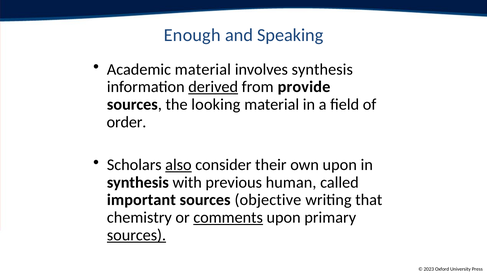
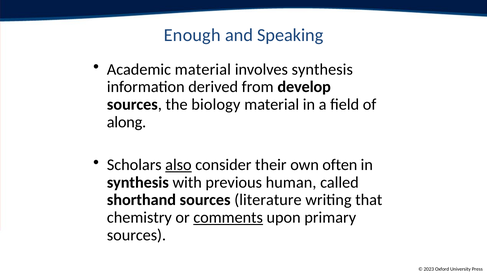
derived underline: present -> none (213, 87)
provide: provide -> develop (304, 87)
looking: looking -> biology (216, 104)
order: order -> along (127, 122)
own upon: upon -> often (340, 165)
important: important -> shorthand (141, 200)
objective: objective -> literature (268, 200)
sources underline: present -> none (136, 235)
